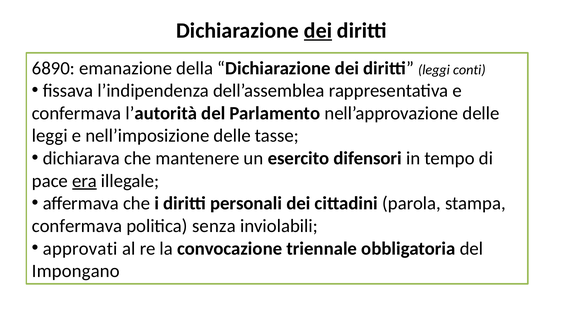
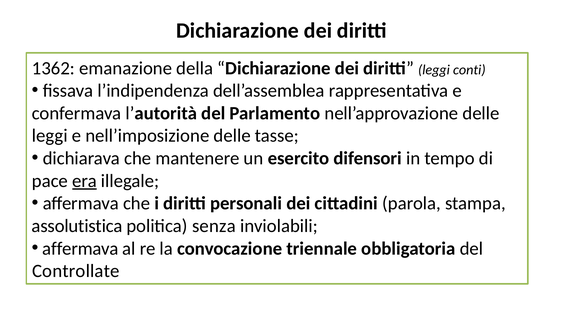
dei underline: present -> none (318, 31)
6890: 6890 -> 1362 (53, 68)
confermava: confermava -> assolutistica (77, 226)
approvati: approvati -> affermava (80, 248)
Impongano: Impongano -> Controllate (76, 271)
